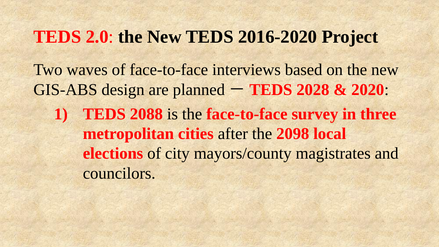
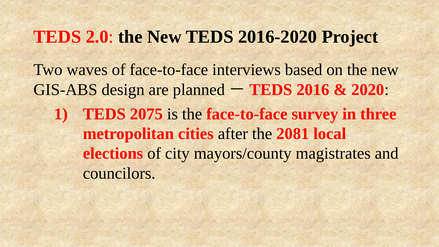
2028: 2028 -> 2016 (313, 90)
2088: 2088 -> 2075 (146, 114)
2098: 2098 -> 2081 (293, 134)
